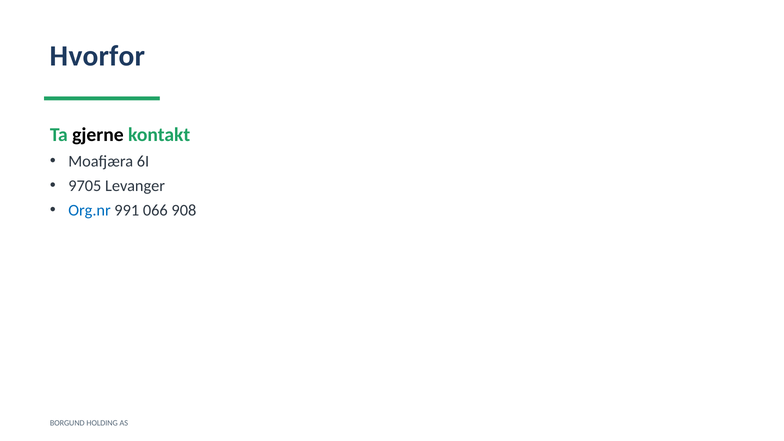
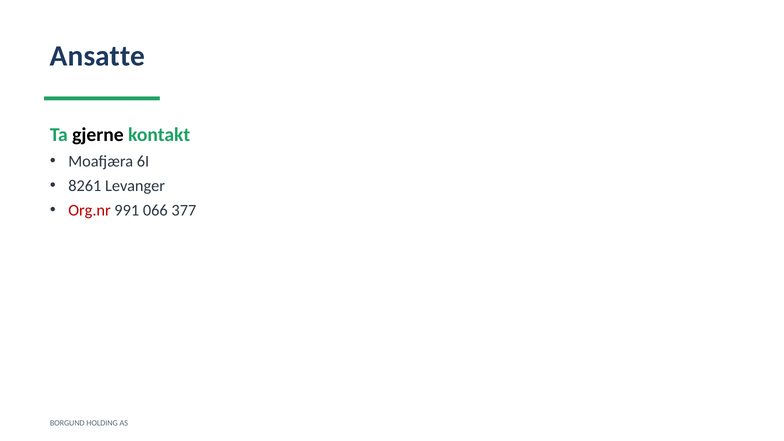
Hvorfor: Hvorfor -> Ansatte (98, 56)
9705: 9705 -> 8261 (85, 186)
Org.nr colour: blue -> red (89, 210)
908: 908 -> 377 (184, 210)
